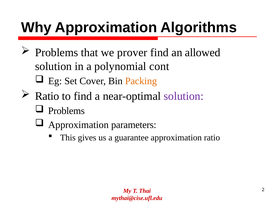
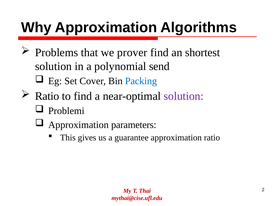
allowed: allowed -> shortest (203, 52)
cont: cont -> send (159, 66)
Packing colour: orange -> blue (141, 81)
Problems: Problems -> Problemi (66, 111)
